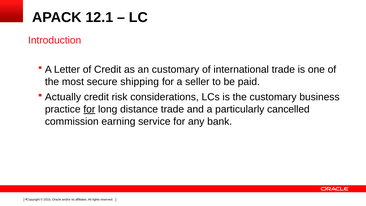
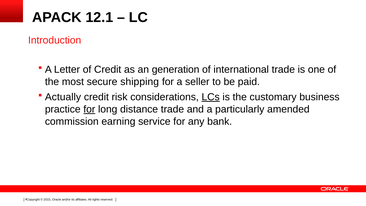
an customary: customary -> generation (176, 70)
LCs underline: none -> present (211, 97)
cancelled: cancelled -> amended (288, 109)
